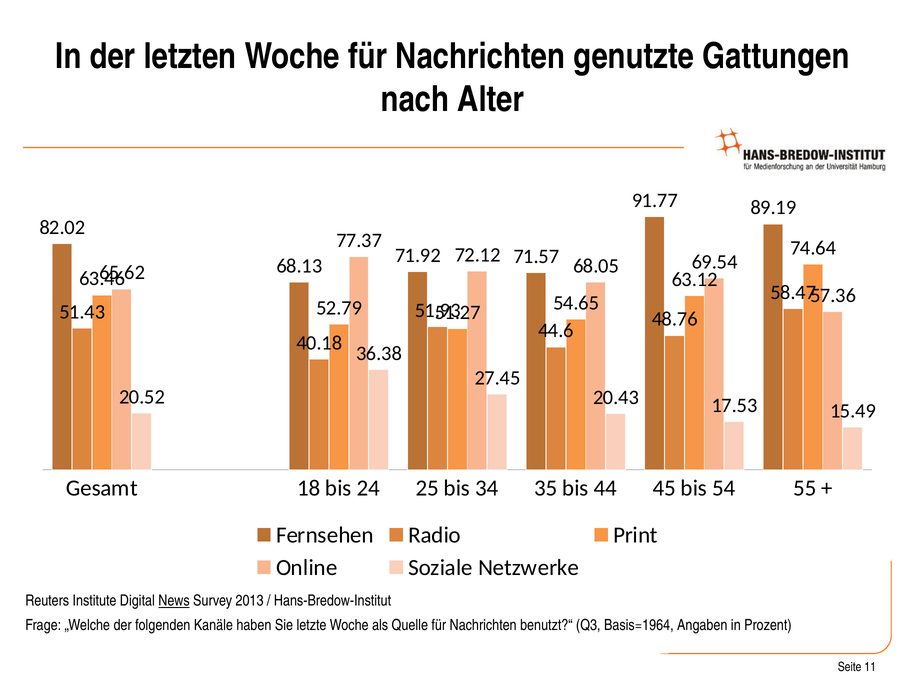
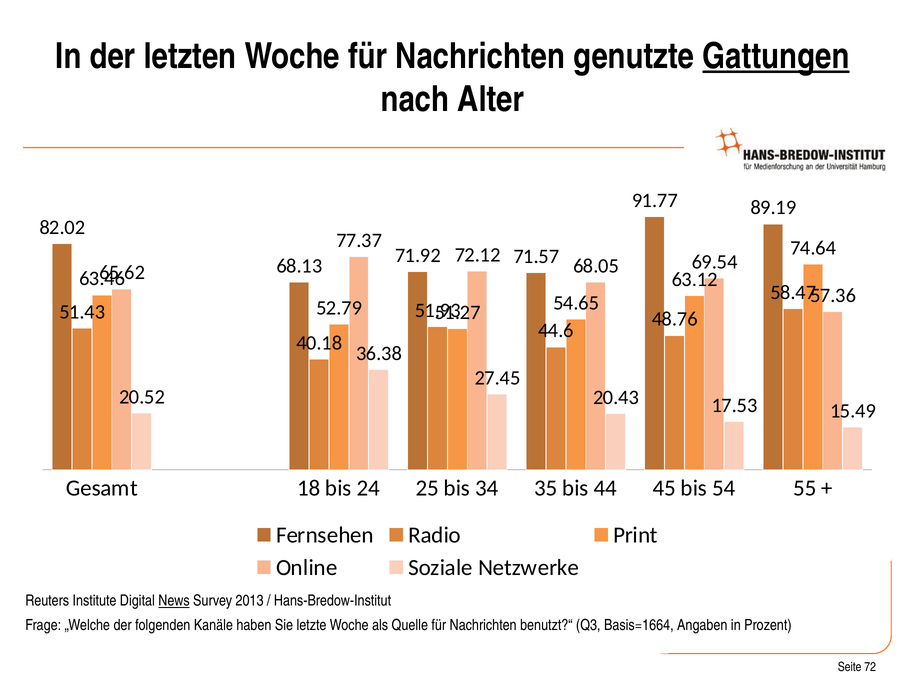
Gattungen underline: none -> present (776, 56)
Basis=1964: Basis=1964 -> Basis=1664 (639, 625)
11: 11 -> 72 (870, 666)
